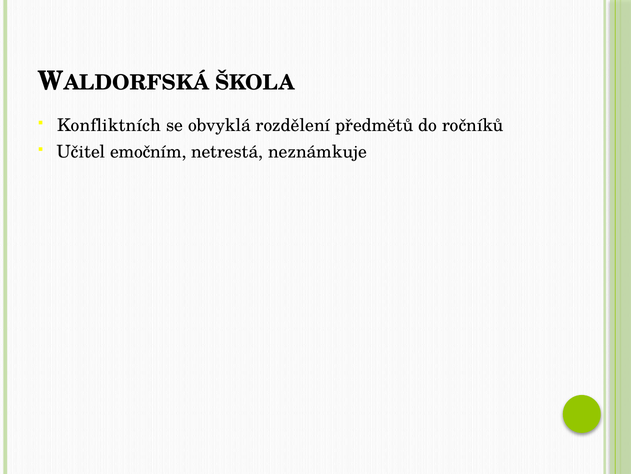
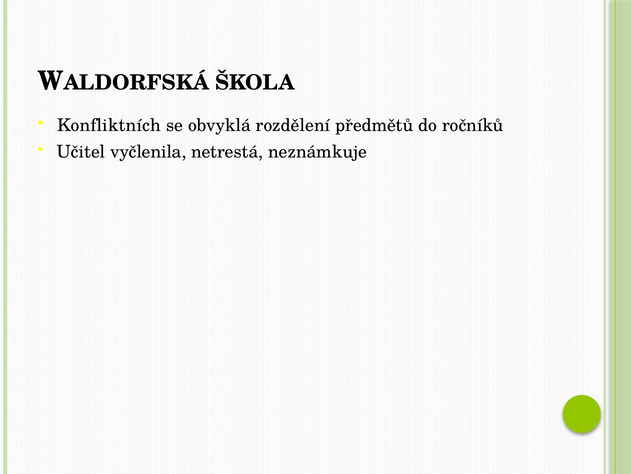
emočním: emočním -> vyčlenila (148, 152)
